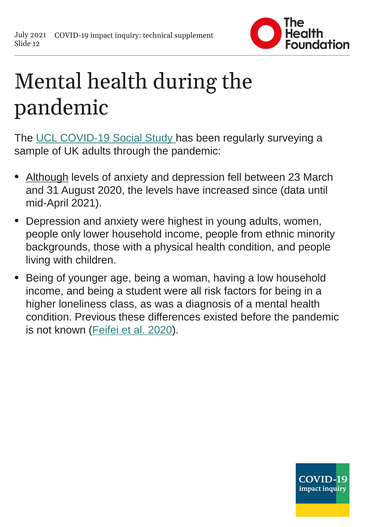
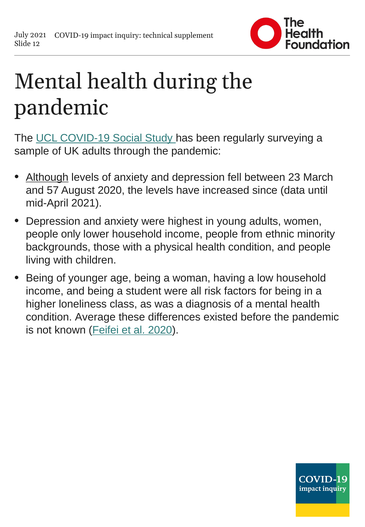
31: 31 -> 57 (53, 190)
Previous: Previous -> Average (95, 317)
